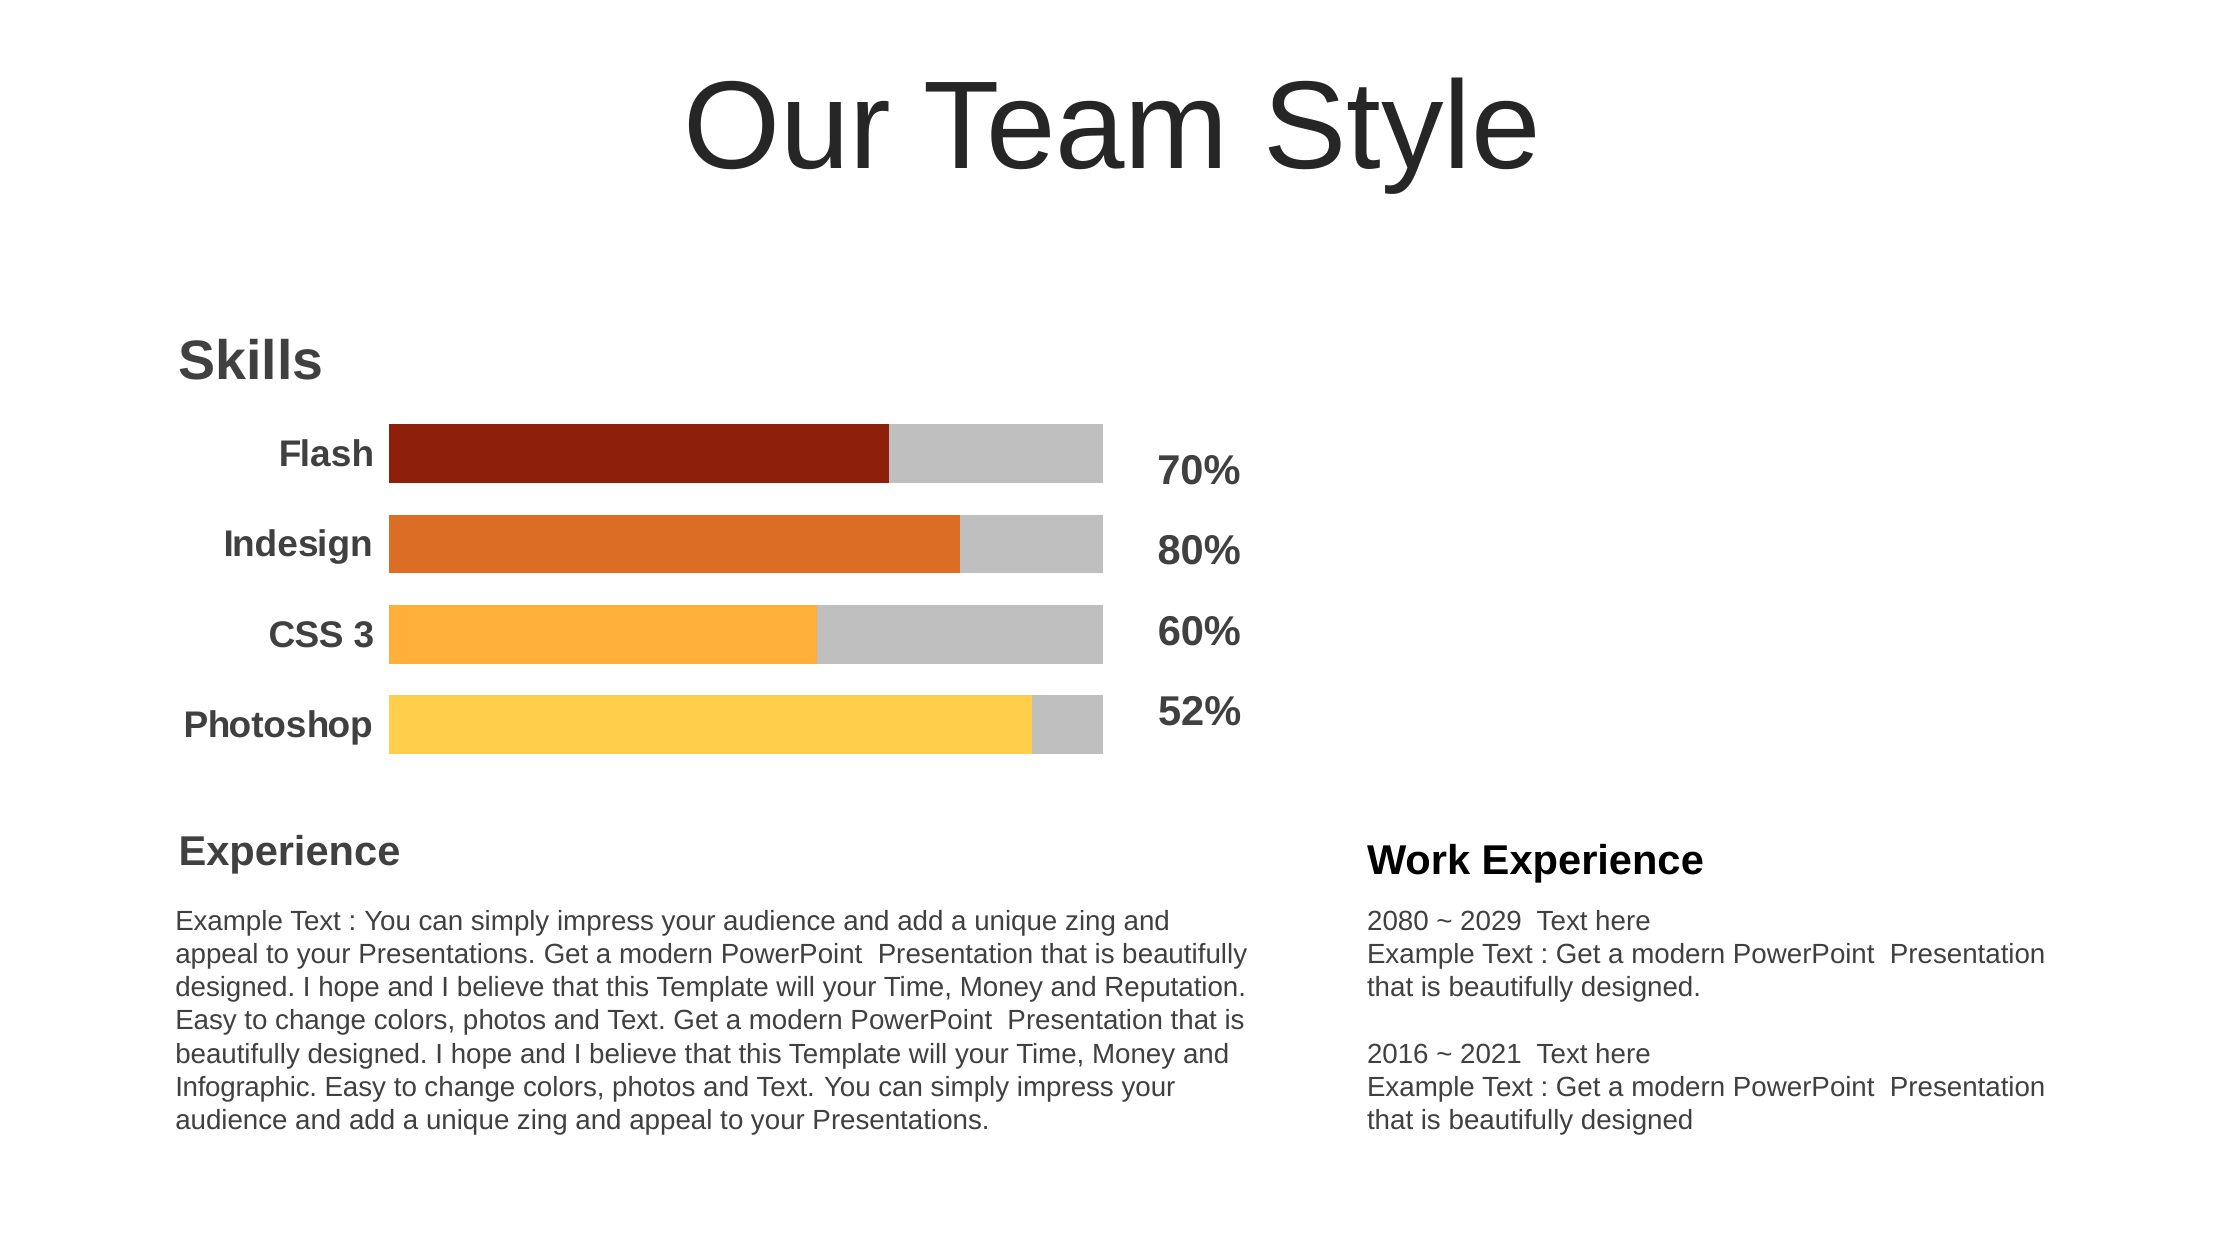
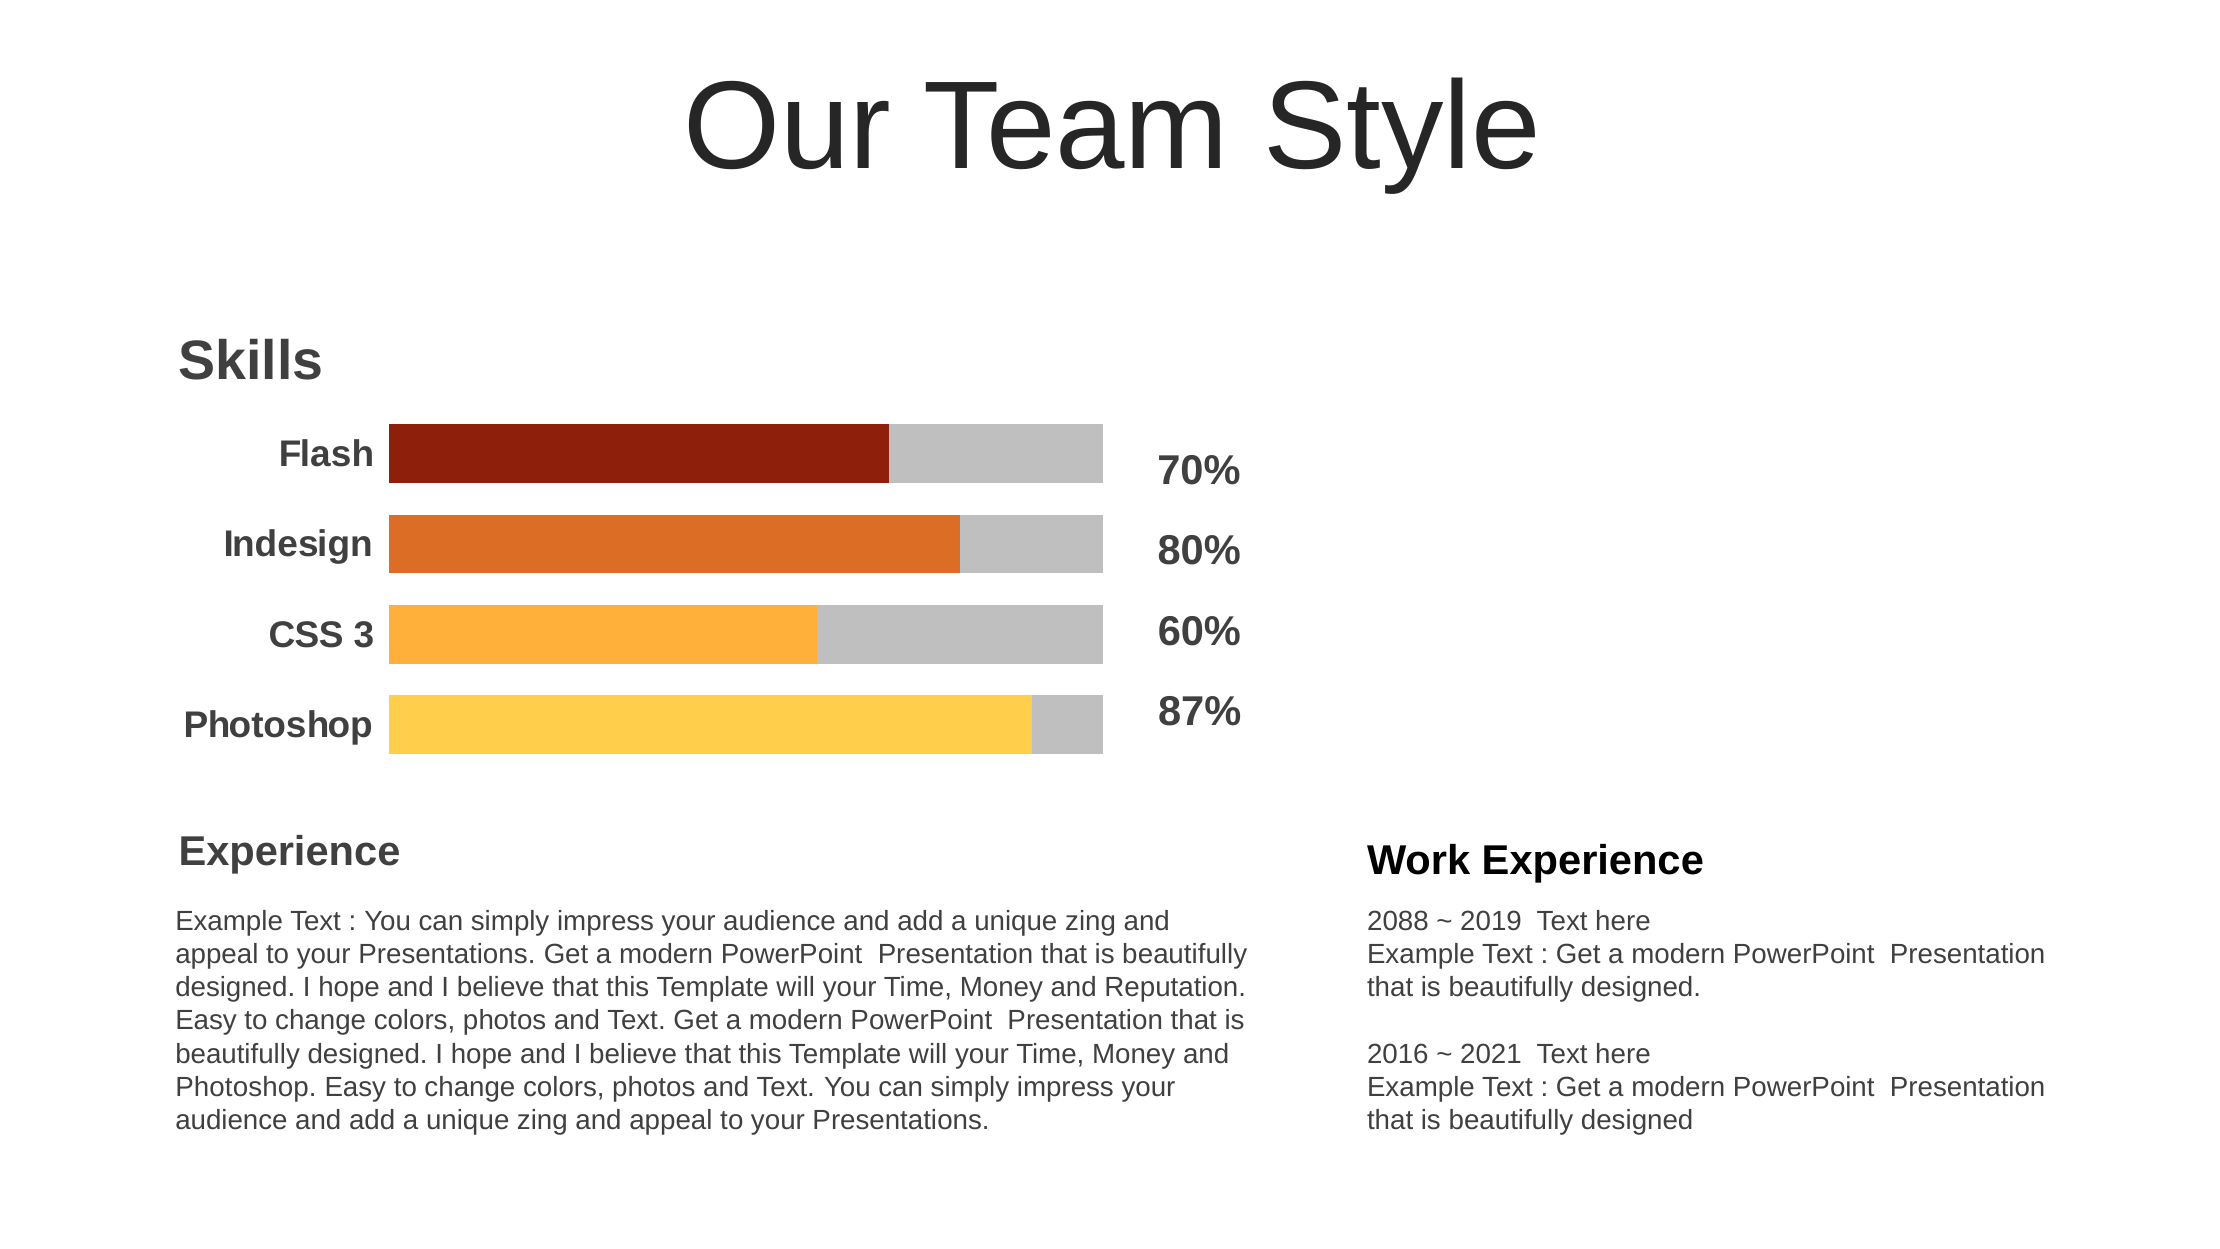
52%: 52% -> 87% (1200, 712)
2080: 2080 -> 2088 (1398, 921)
2029: 2029 -> 2019 (1491, 921)
Infographic: Infographic -> Photoshop (246, 1087)
